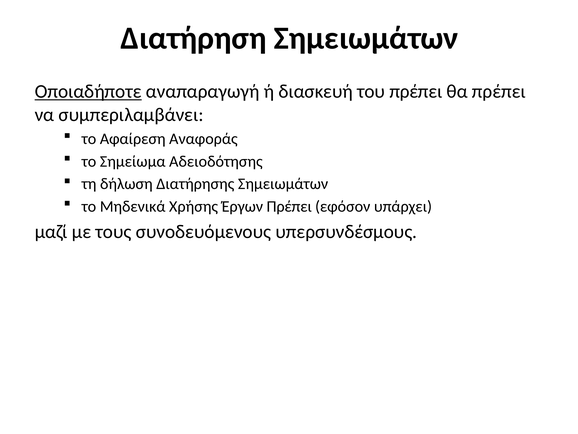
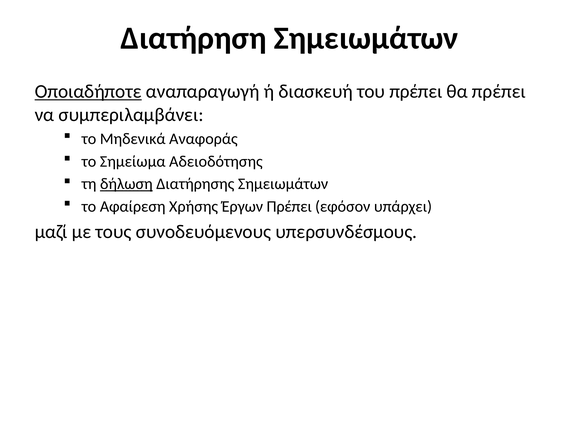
Αφαίρεση: Αφαίρεση -> Μηδενικά (133, 139)
δήλωση underline: none -> present (126, 184)
Μηδενικά: Μηδενικά -> Αφαίρεση (133, 206)
